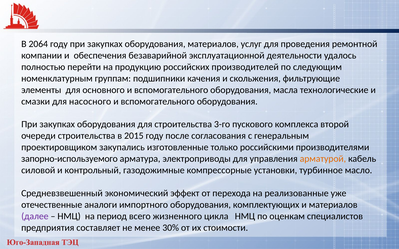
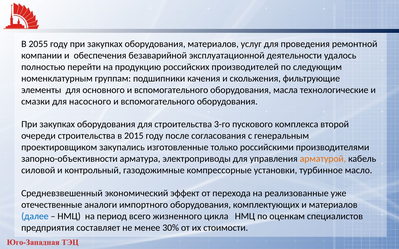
2064: 2064 -> 2055 (38, 44)
запорно-используемого: запорно-используемого -> запорно-объективности (69, 159)
далее colour: purple -> blue (35, 217)
